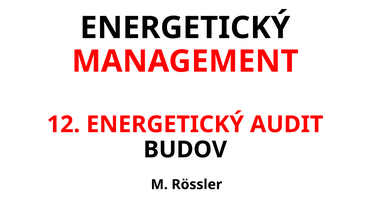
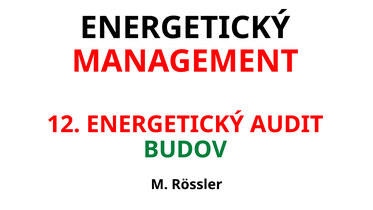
BUDOV colour: black -> green (185, 150)
